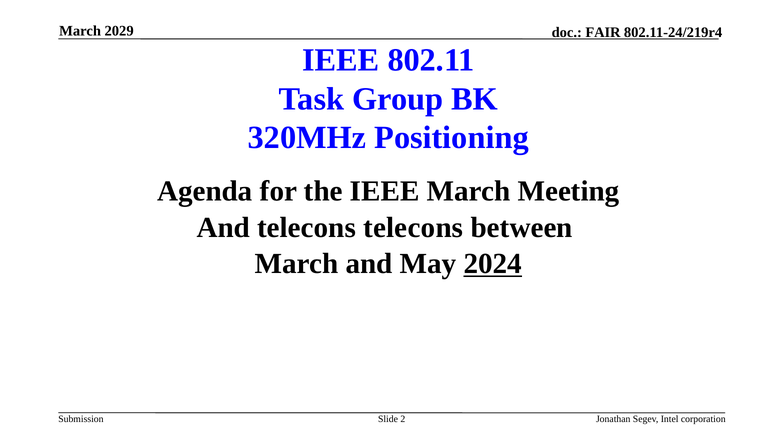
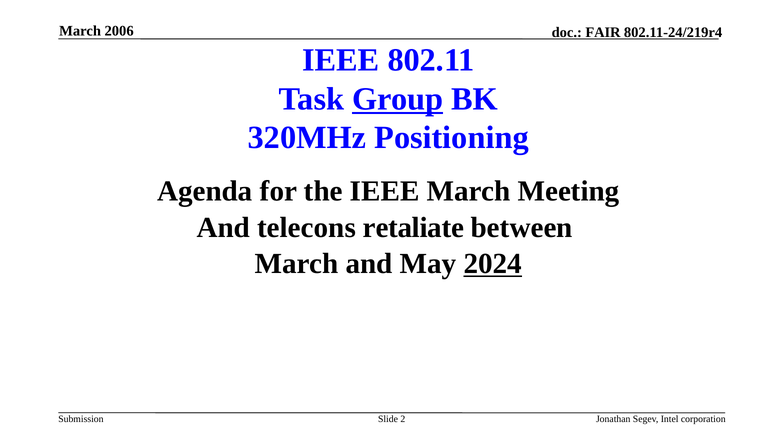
2029: 2029 -> 2006 (119, 31)
Group underline: none -> present (398, 99)
telecons telecons: telecons -> retaliate (413, 227)
